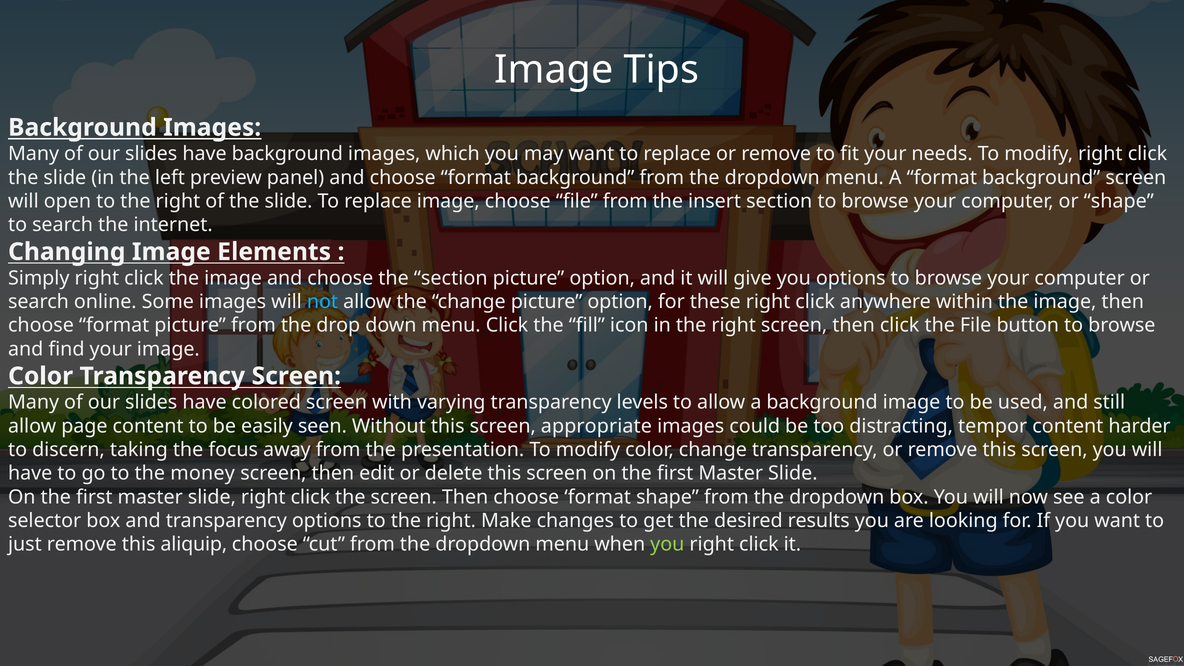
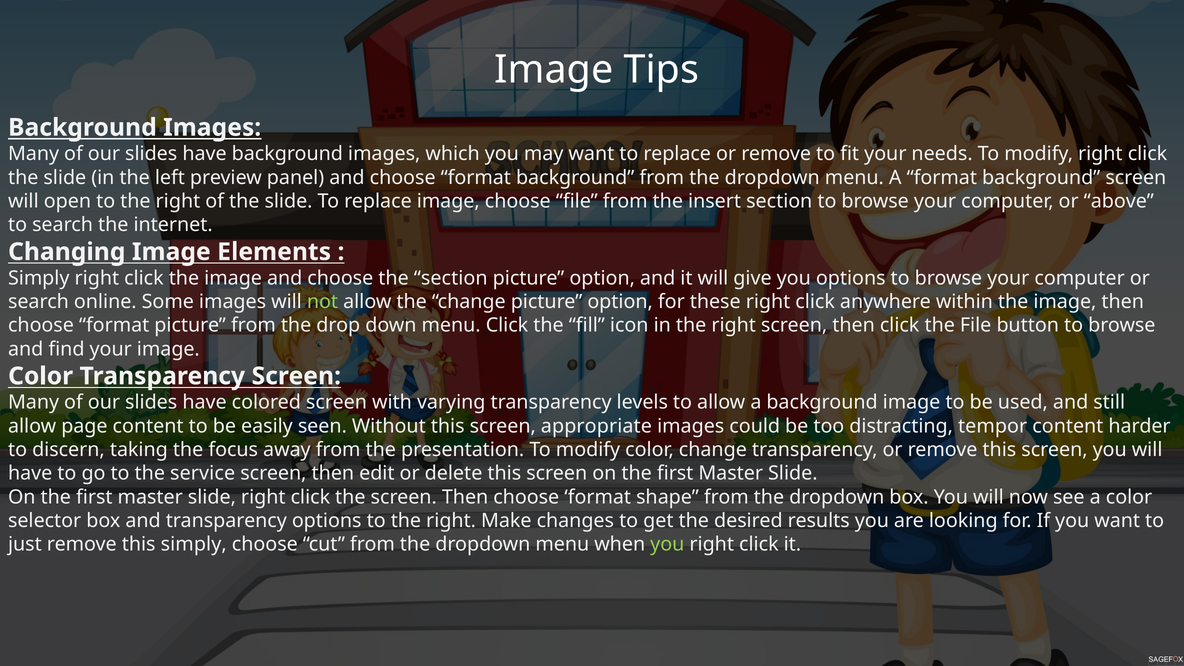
or shape: shape -> above (1119, 201)
not colour: light blue -> light green (322, 302)
money: money -> service (203, 473)
this aliquip: aliquip -> simply (194, 544)
